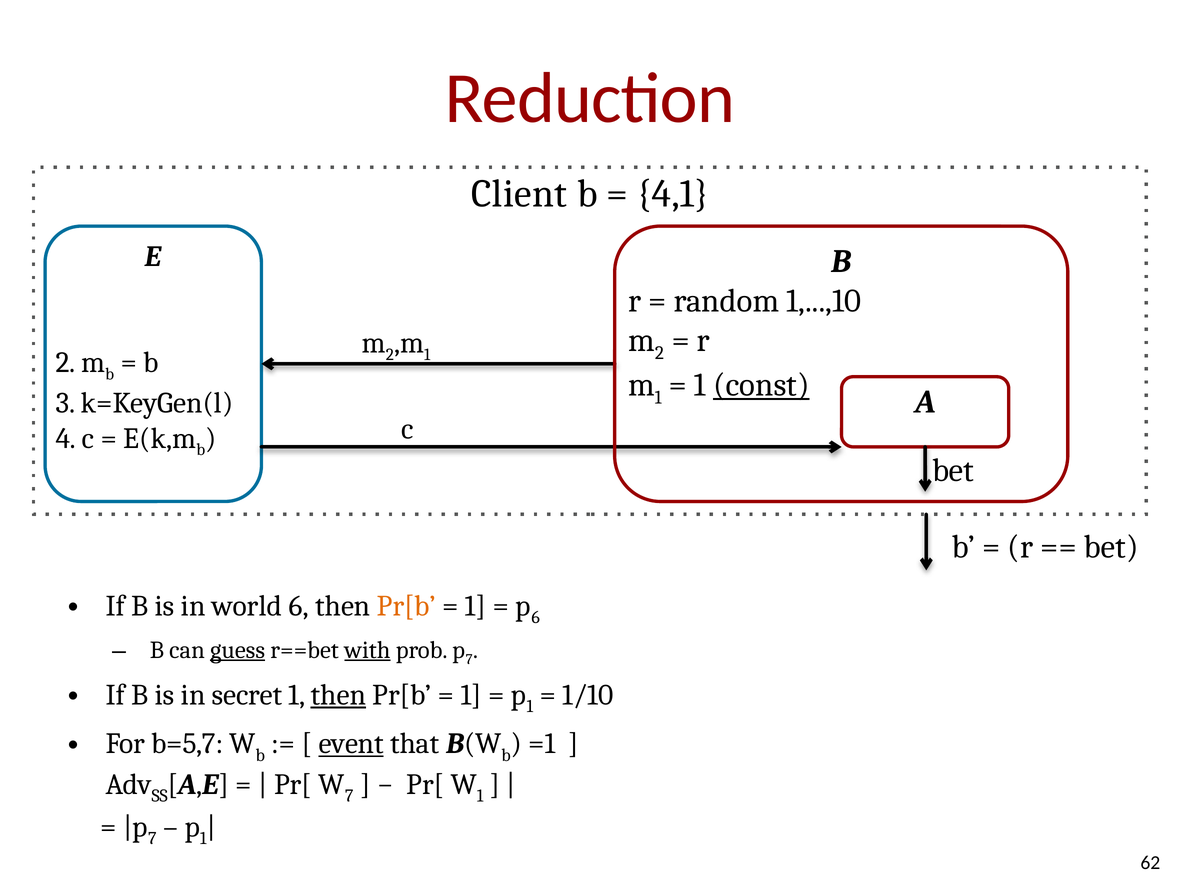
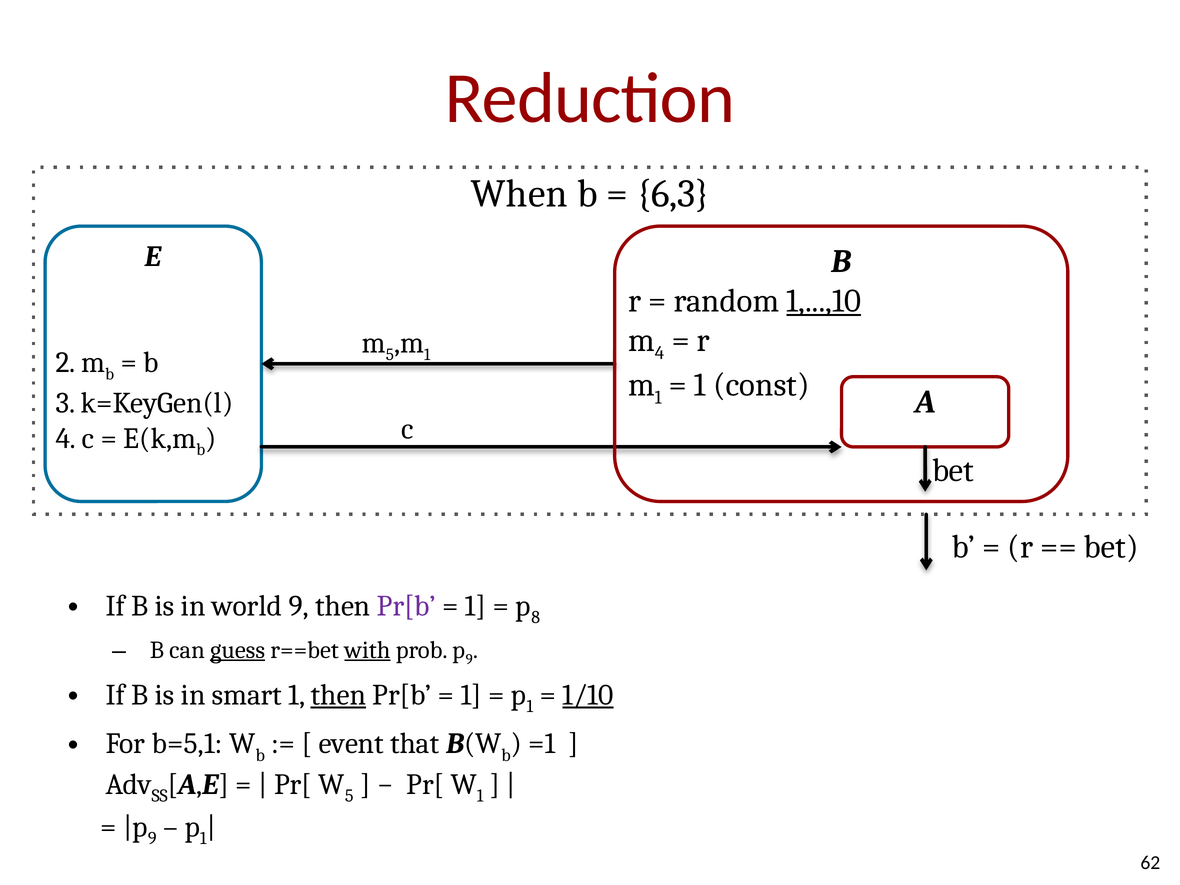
Client: Client -> When (519, 194)
4,1: 4,1 -> 6,3 (673, 194)
1,...,10 underline: none -> present (824, 301)
2: 2 -> 4 (659, 353)
2: 2 -> 5 (390, 354)
const underline: present -> none (761, 385)
world 6: 6 -> 9 (299, 606)
Pr[b colour: orange -> purple (406, 606)
6: 6 -> 8 (536, 617)
7: 7 -> 9 (469, 659)
secret: secret -> smart (247, 695)
1/10 underline: none -> present (588, 695)
b=5,7: b=5,7 -> b=5,1 (187, 744)
event underline: present -> none (351, 744)
7: 7 -> 5 (349, 796)
7: 7 -> 9 (152, 838)
